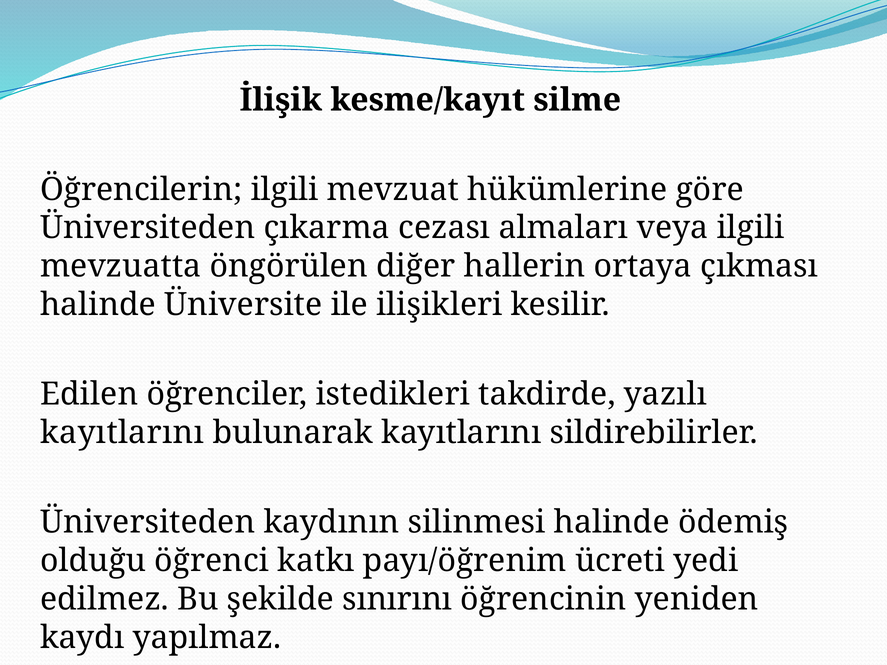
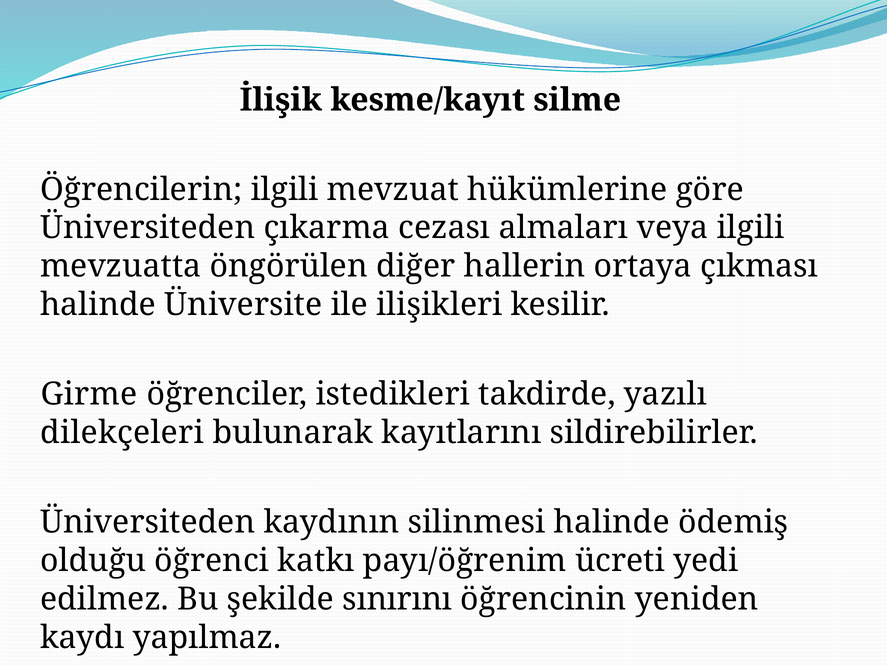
Edilen: Edilen -> Girme (89, 394)
kayıtlarını: kayıtlarını -> dilekçeleri (122, 433)
